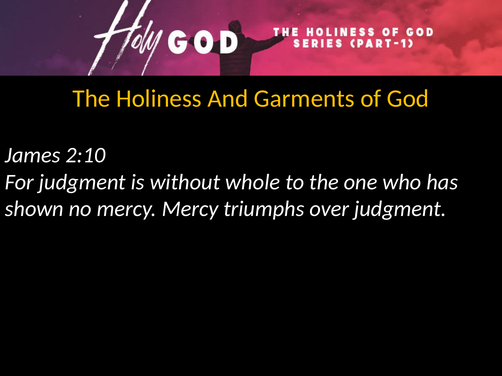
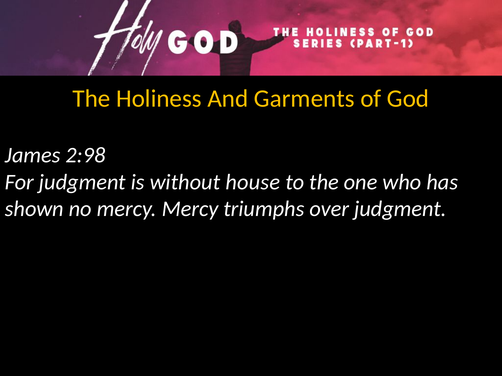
2:10: 2:10 -> 2:98 (85, 155)
whole: whole -> house (253, 182)
